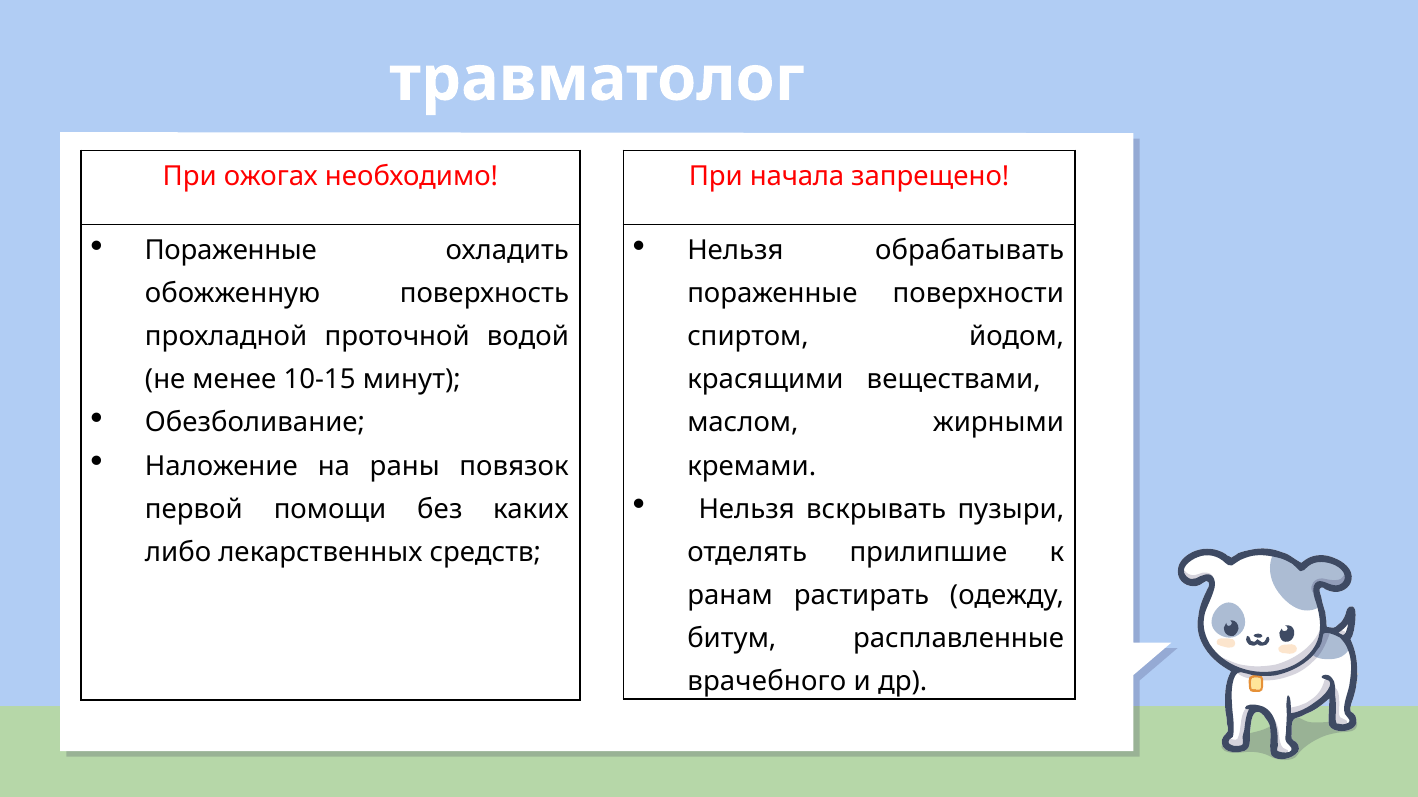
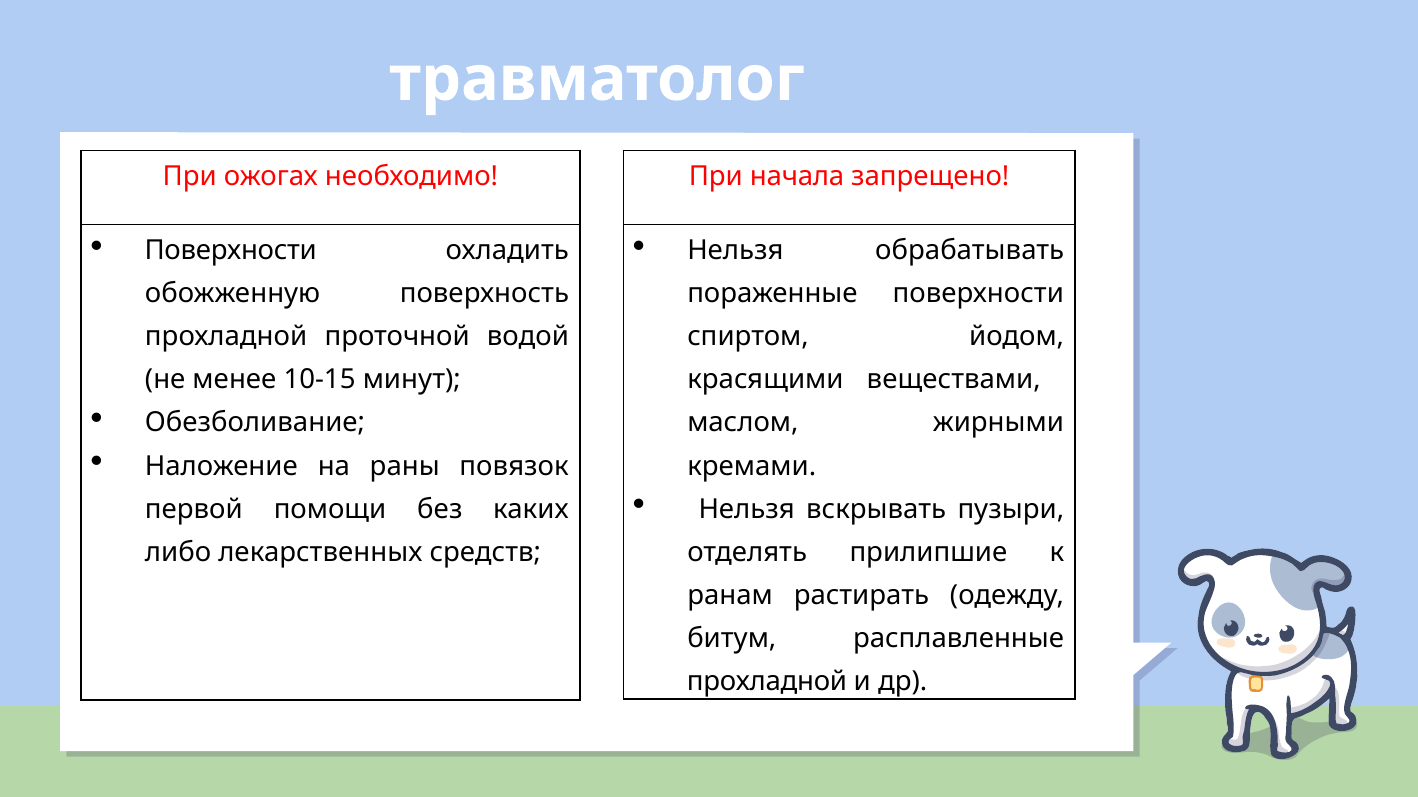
Пораженные: Пораженные -> Поверхности (231, 251)
врачебного: врачебного -> прохладной (767, 682)
